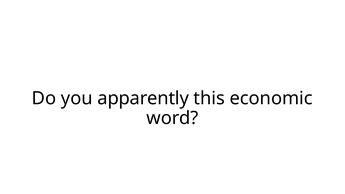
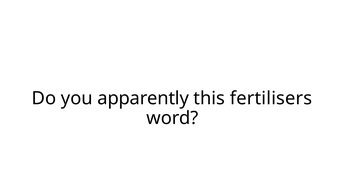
economic: economic -> fertilisers (271, 98)
